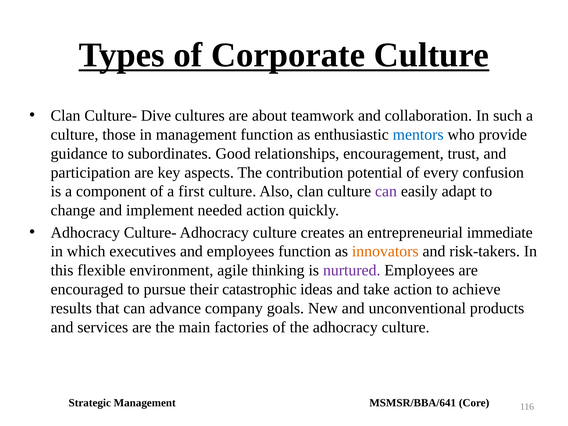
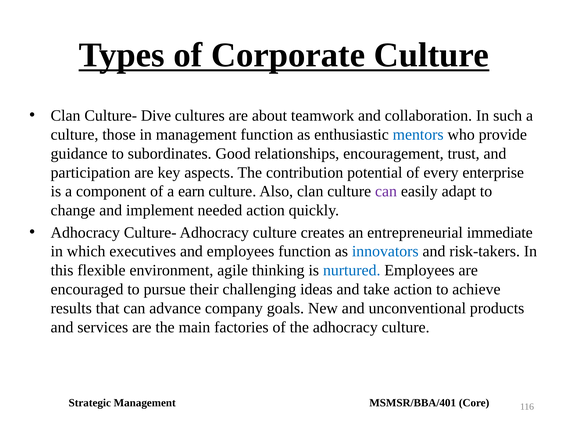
confusion: confusion -> enterprise (493, 173)
first: first -> earn (191, 191)
innovators colour: orange -> blue (385, 251)
nurtured colour: purple -> blue (352, 270)
catastrophic: catastrophic -> challenging (259, 289)
MSMSR/BBA/641: MSMSR/BBA/641 -> MSMSR/BBA/401 (413, 403)
